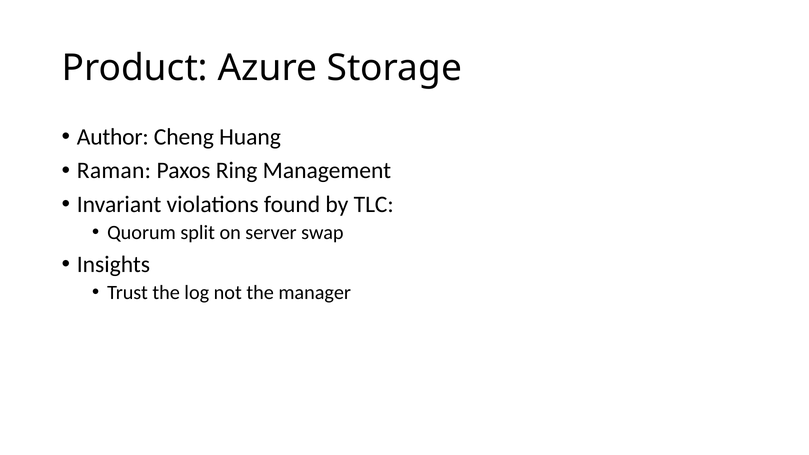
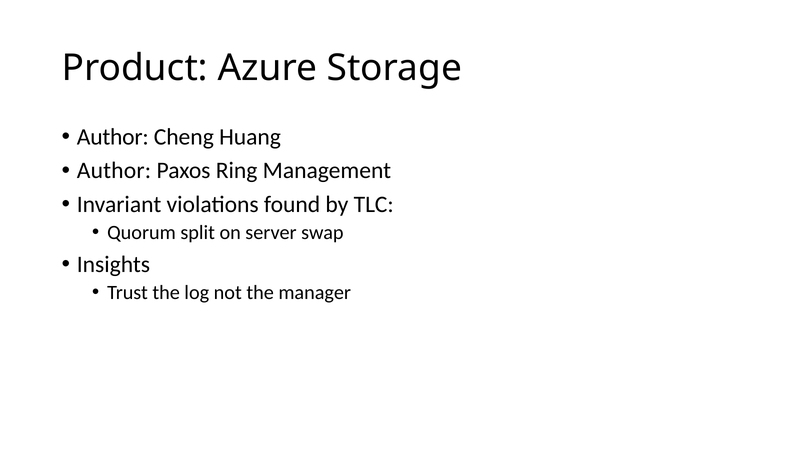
Raman: Raman -> Author (114, 171)
